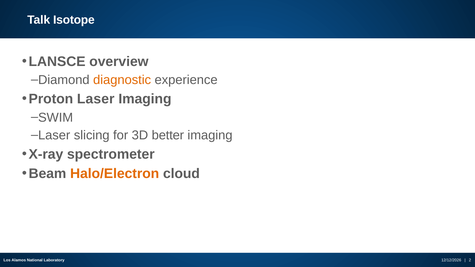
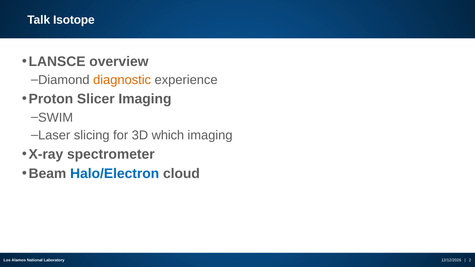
Proton Laser: Laser -> Slicer (96, 99)
better: better -> which (168, 136)
Halo/Electron colour: orange -> blue (115, 174)
